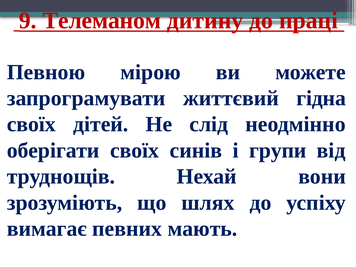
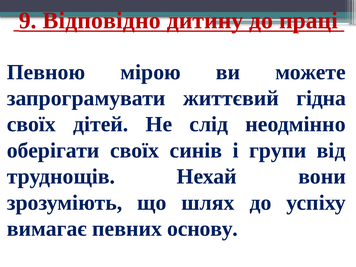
Телеманом: Телеманом -> Відповідно (102, 21)
мають: мають -> основу (203, 229)
